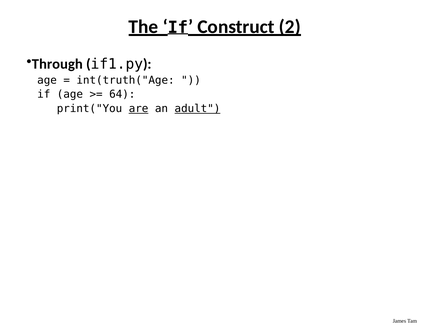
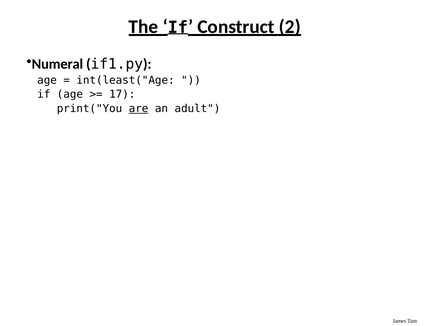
Through: Through -> Numeral (57, 64)
int(truth("Age: int(truth("Age -> int(least("Age (126, 80)
64: 64 -> 17 (122, 94)
adult underline: present -> none (197, 109)
